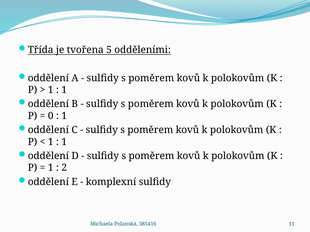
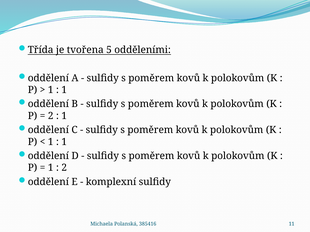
0: 0 -> 2 (51, 116)
